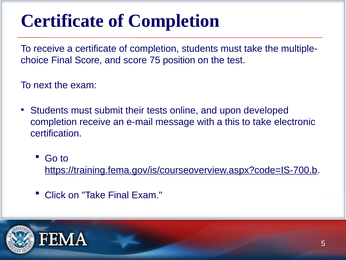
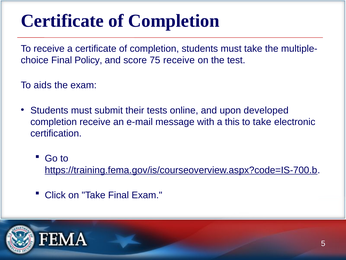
Final Score: Score -> Policy (88, 60)
75 position: position -> receive (179, 60)
next: next -> aids (43, 85)
